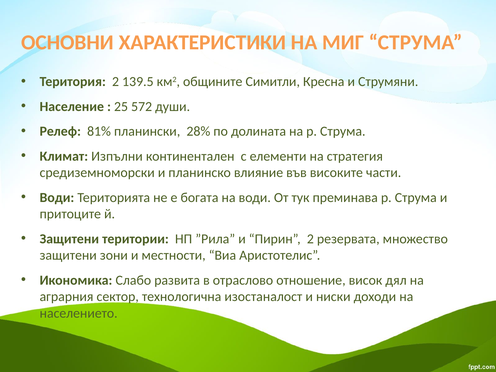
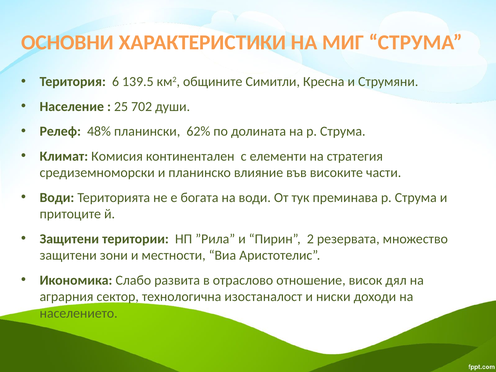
Територия 2: 2 -> 6 (116, 82)
572: 572 -> 702 (142, 107)
81%: 81% -> 48% (99, 131)
28%: 28% -> 62% (198, 131)
Изпълни: Изпълни -> Комисия (117, 156)
